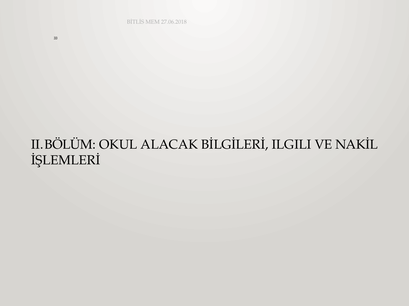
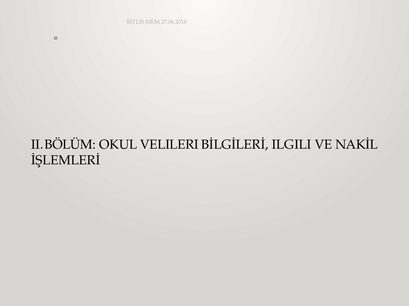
ALACAK: ALACAK -> VELILERI (169, 145)
